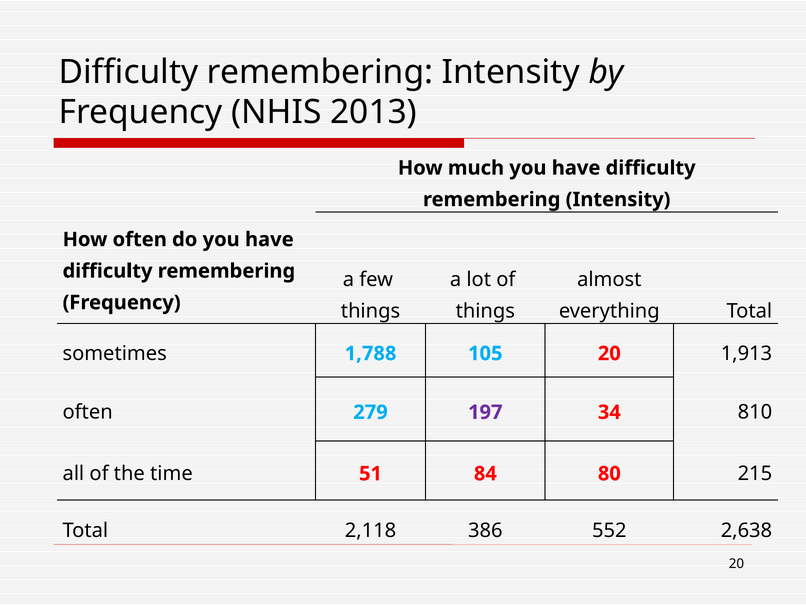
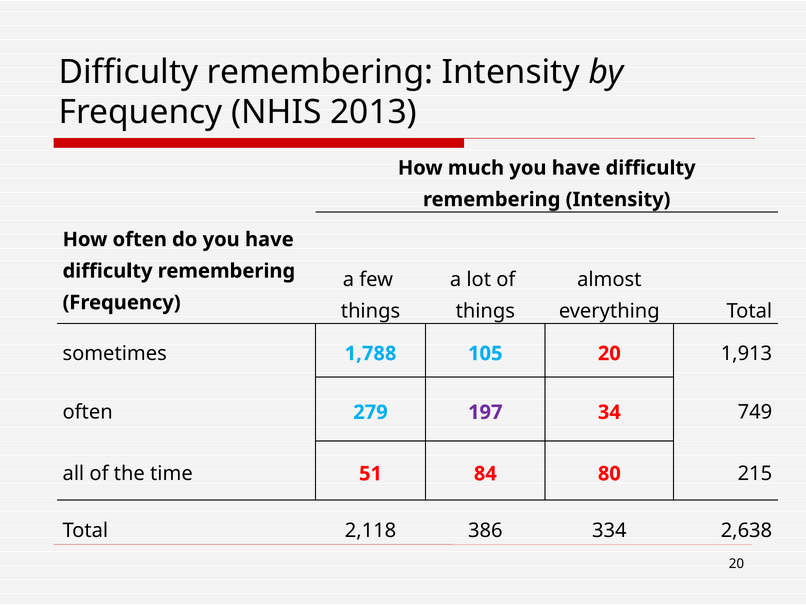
810: 810 -> 749 (755, 412)
552: 552 -> 334 (609, 530)
